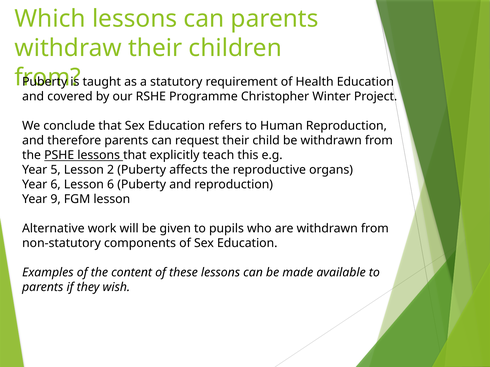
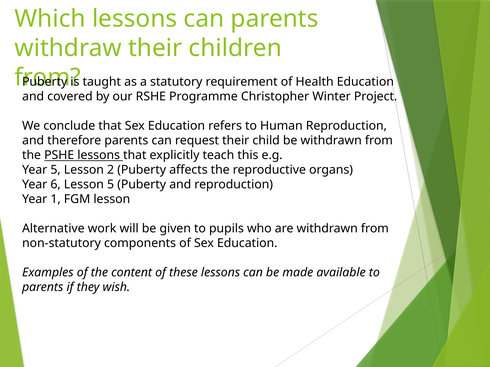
Lesson 6: 6 -> 5 (111, 185)
9: 9 -> 1 (56, 199)
